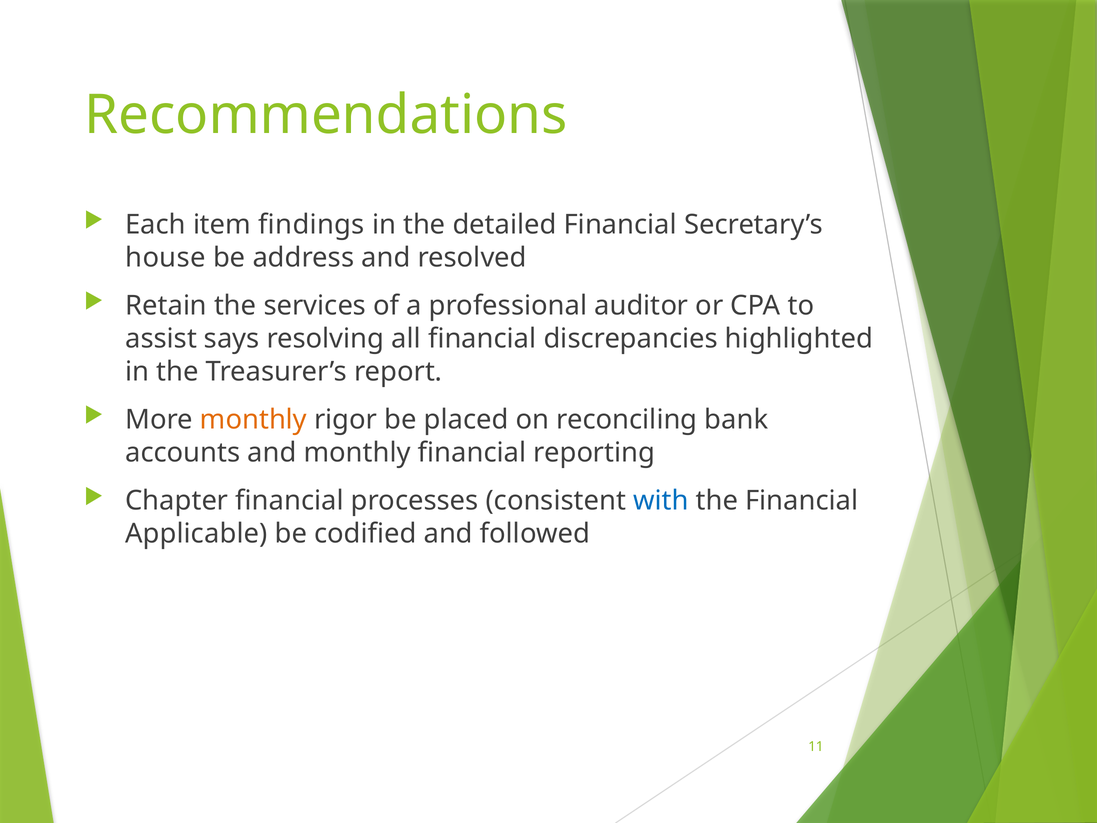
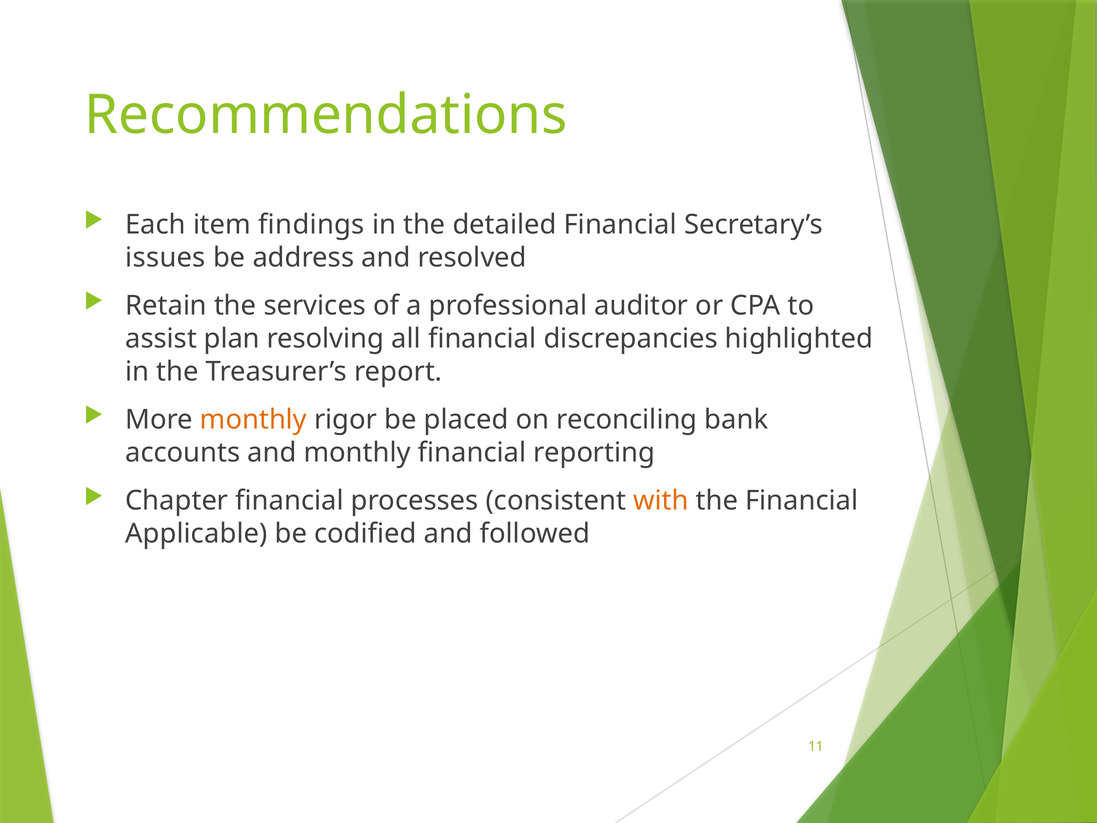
house: house -> issues (165, 257)
says: says -> plan (232, 339)
with colour: blue -> orange (661, 501)
